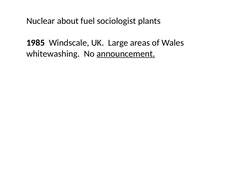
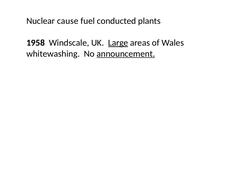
about: about -> cause (68, 21)
sociologist: sociologist -> conducted (116, 21)
1985: 1985 -> 1958 (36, 43)
Large underline: none -> present (118, 43)
